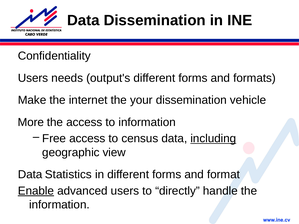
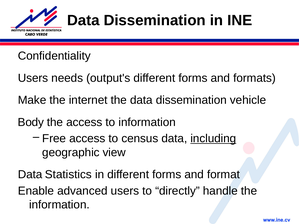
the your: your -> data (141, 100)
More: More -> Body (31, 122)
Enable underline: present -> none (36, 191)
